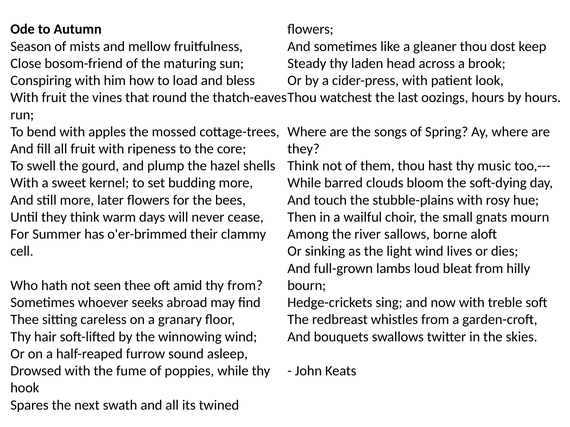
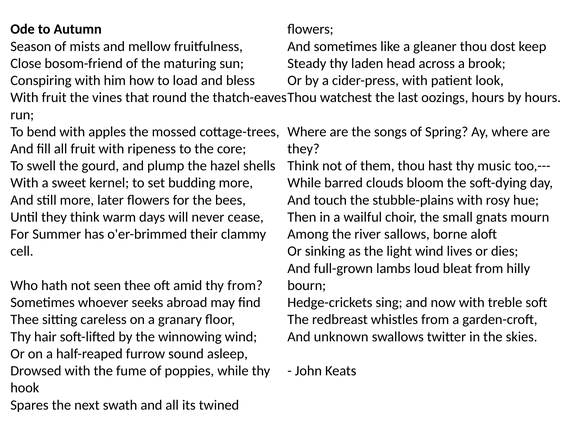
bouquets: bouquets -> unknown (341, 337)
